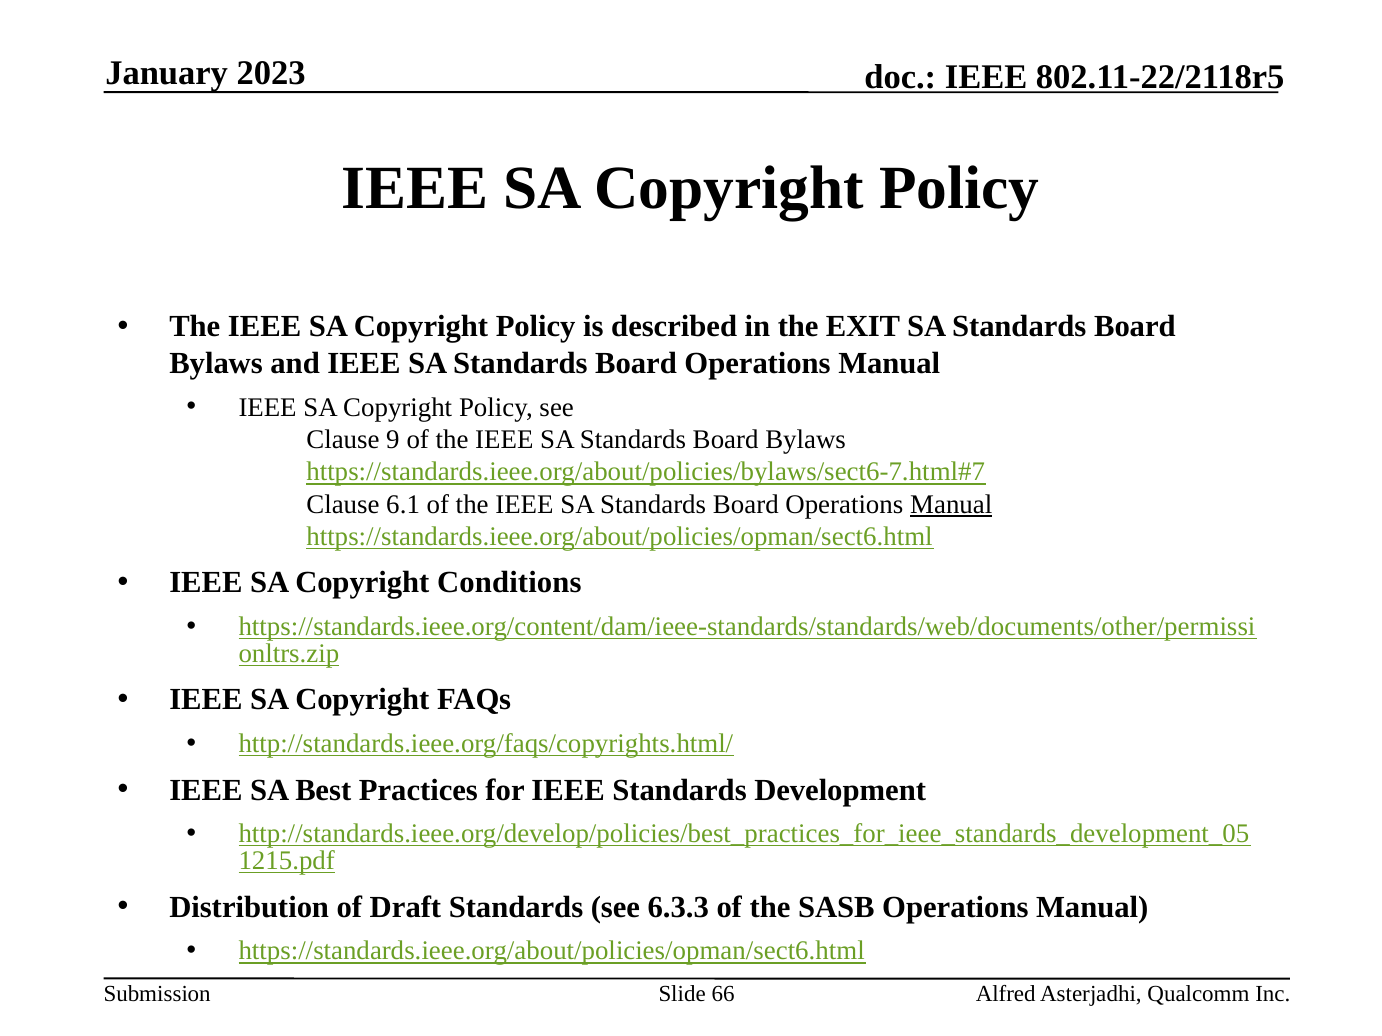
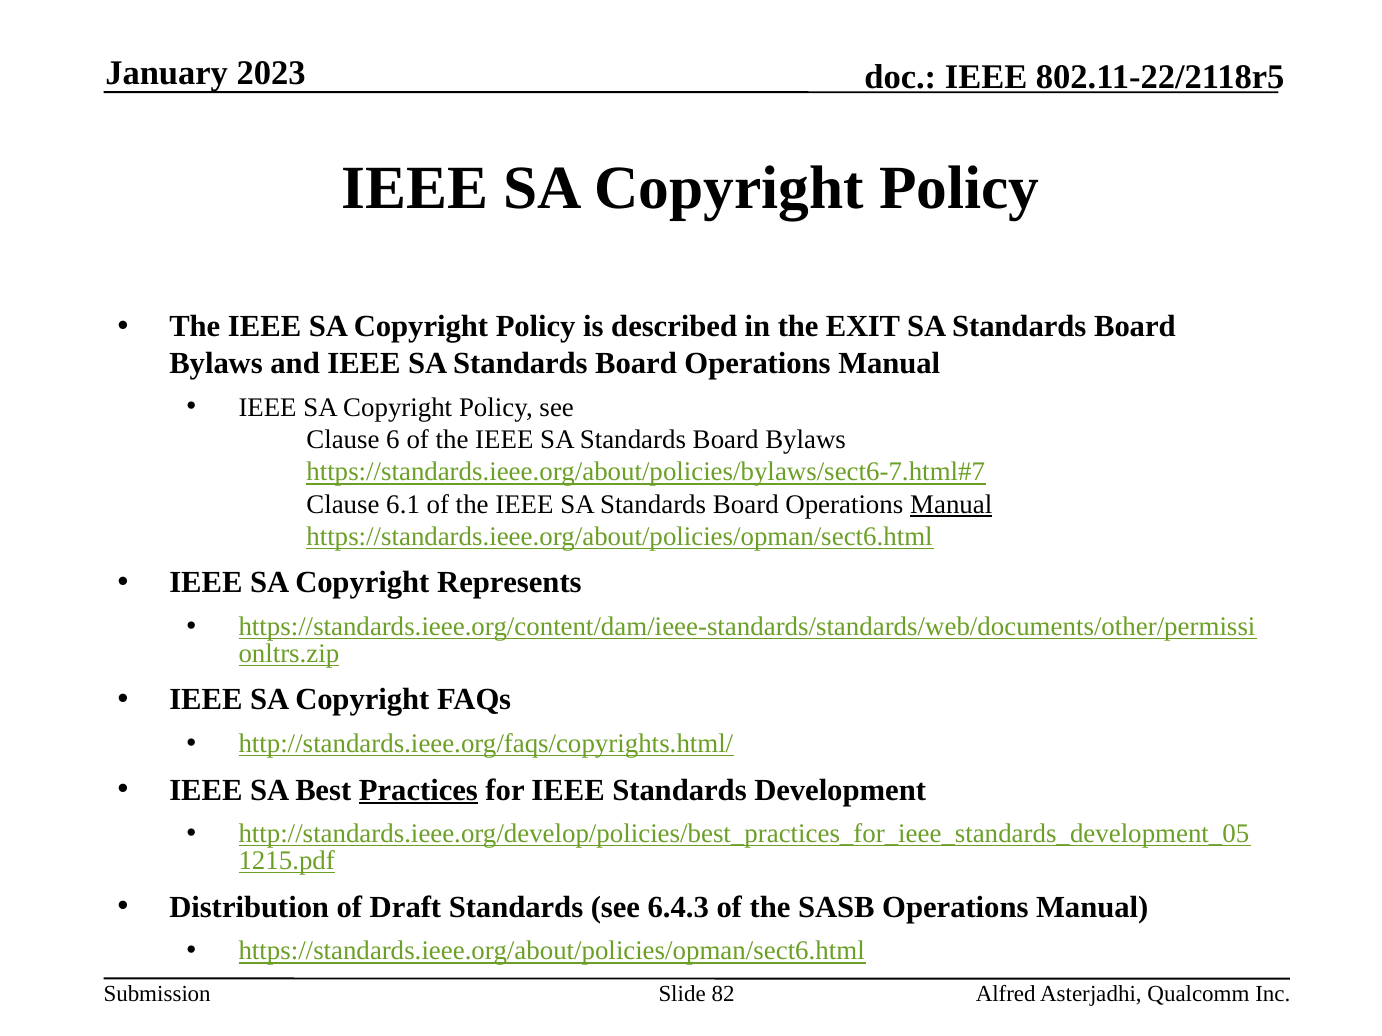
9: 9 -> 6 (393, 440)
Conditions: Conditions -> Represents (509, 583)
Practices underline: none -> present (418, 790)
6.3.3: 6.3.3 -> 6.4.3 (678, 907)
66: 66 -> 82 (723, 994)
